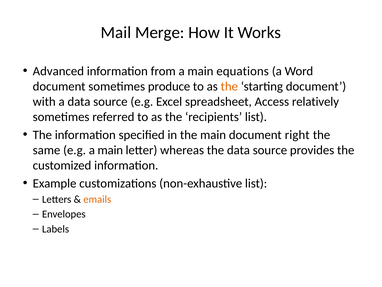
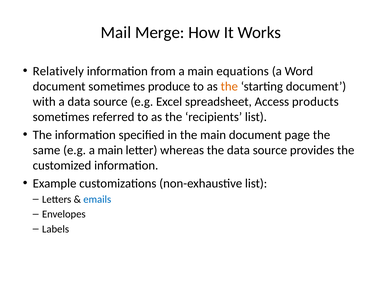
Advanced: Advanced -> Relatively (58, 71)
relatively: relatively -> products (315, 101)
right: right -> page (297, 135)
emails colour: orange -> blue (97, 199)
